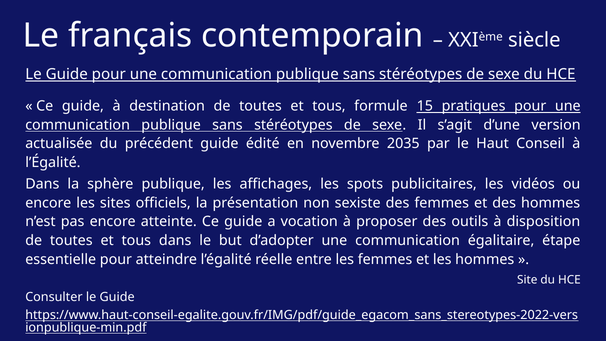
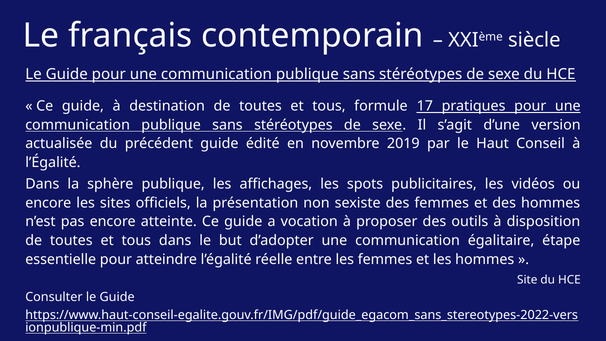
15: 15 -> 17 (425, 106)
2035: 2035 -> 2019 (403, 144)
